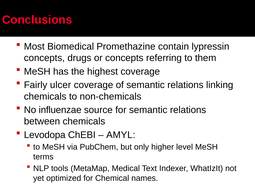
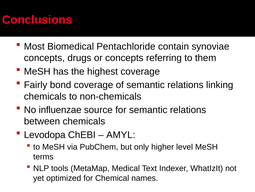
Promethazine: Promethazine -> Pentachloride (126, 46)
lypressin: lypressin -> synoviae (210, 46)
ulcer: ulcer -> bond (61, 85)
